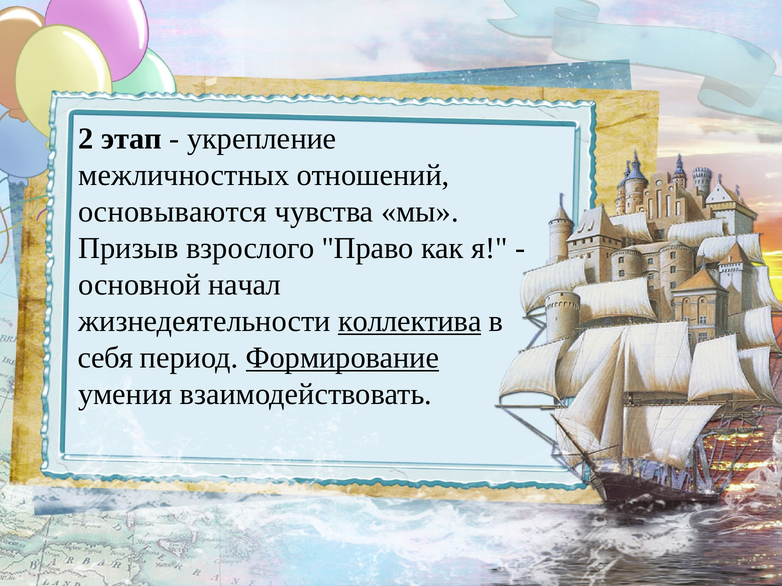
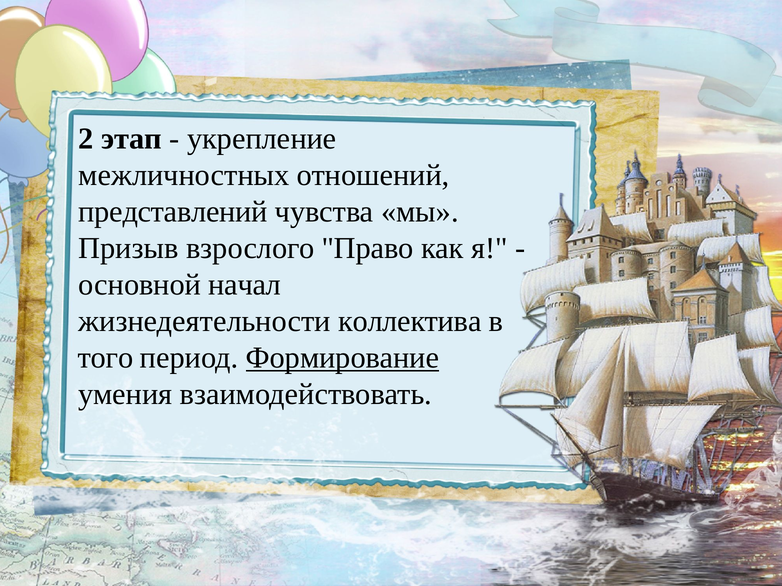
основываются: основываются -> представлений (173, 212)
коллектива underline: present -> none (410, 321)
себя: себя -> того (106, 358)
